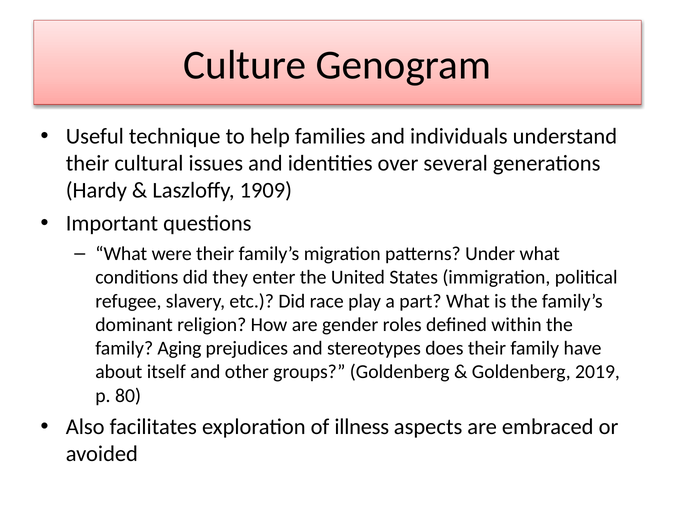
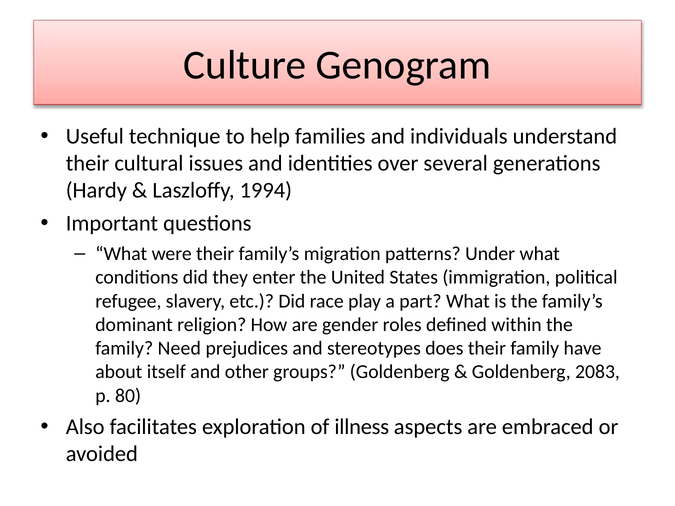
1909: 1909 -> 1994 (266, 191)
Aging: Aging -> Need (179, 348)
2019: 2019 -> 2083 (598, 372)
